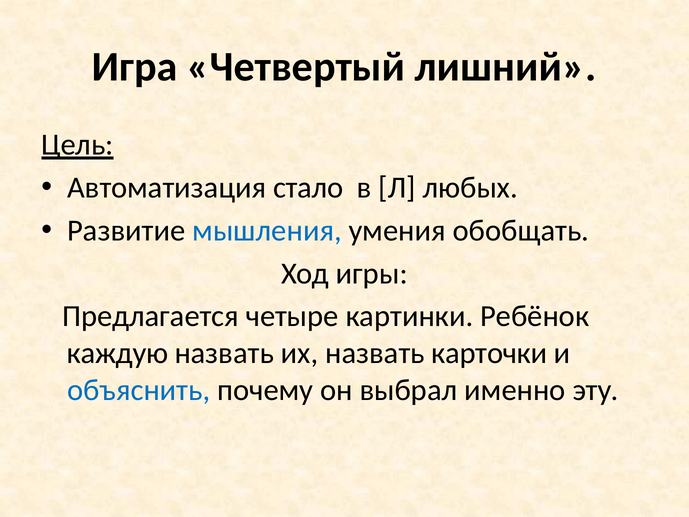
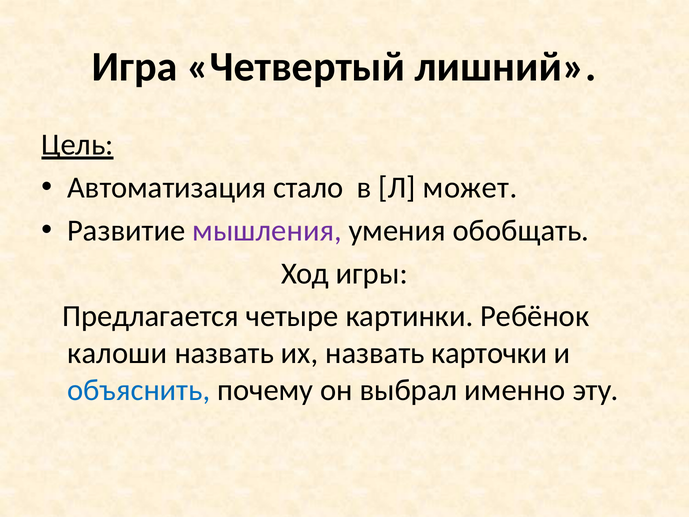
любых: любых -> может (470, 187)
мышления colour: blue -> purple (267, 230)
каждую: каждую -> калоши (117, 353)
